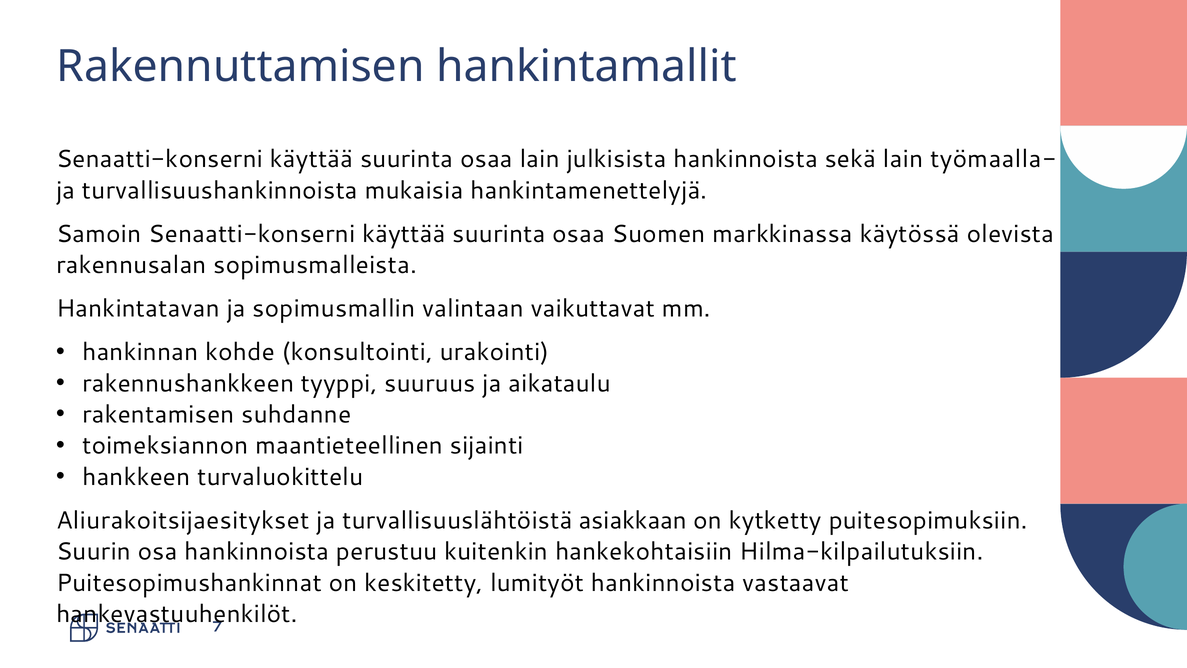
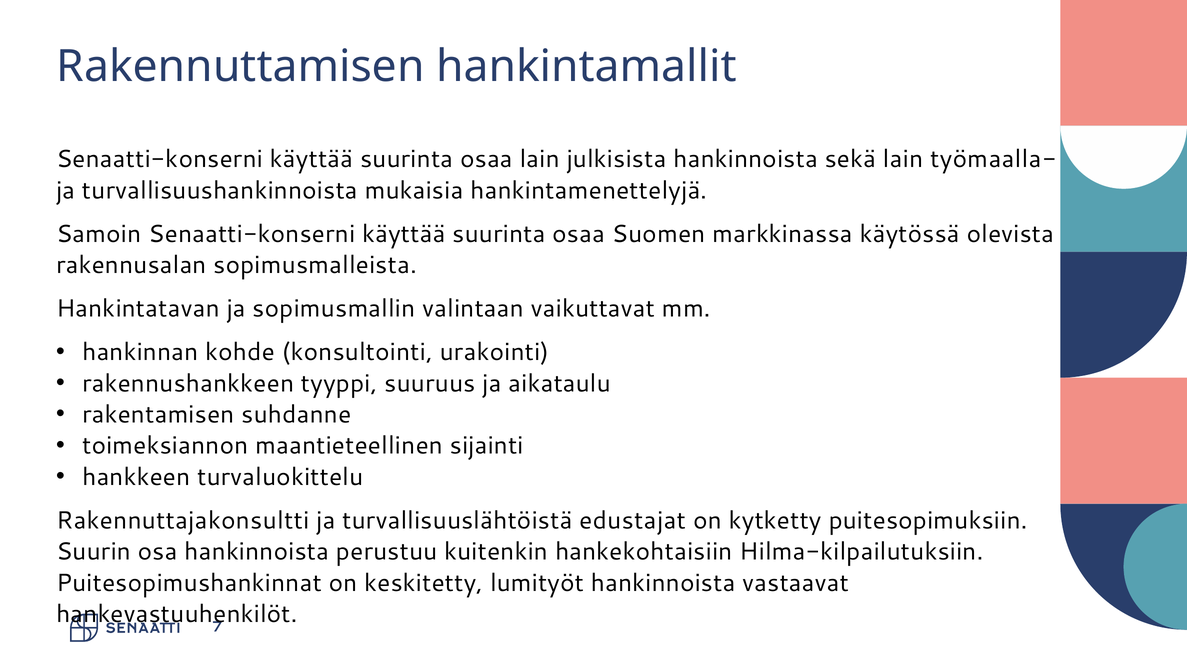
Aliurakoitsijaesitykset: Aliurakoitsijaesitykset -> Rakennuttajakonsultti (183, 520)
asiakkaan: asiakkaan -> edustajat (633, 520)
